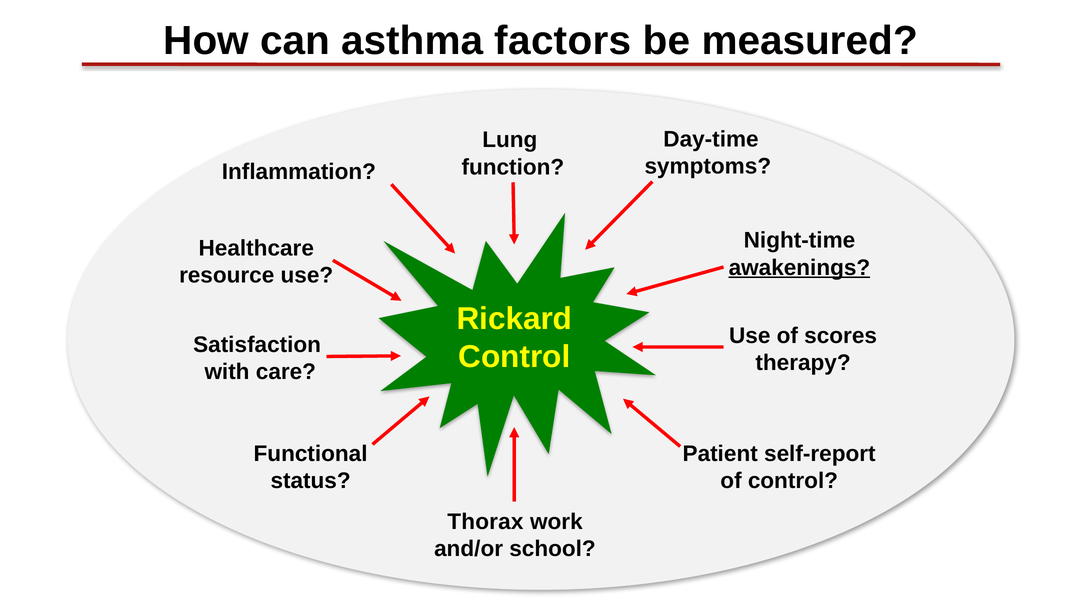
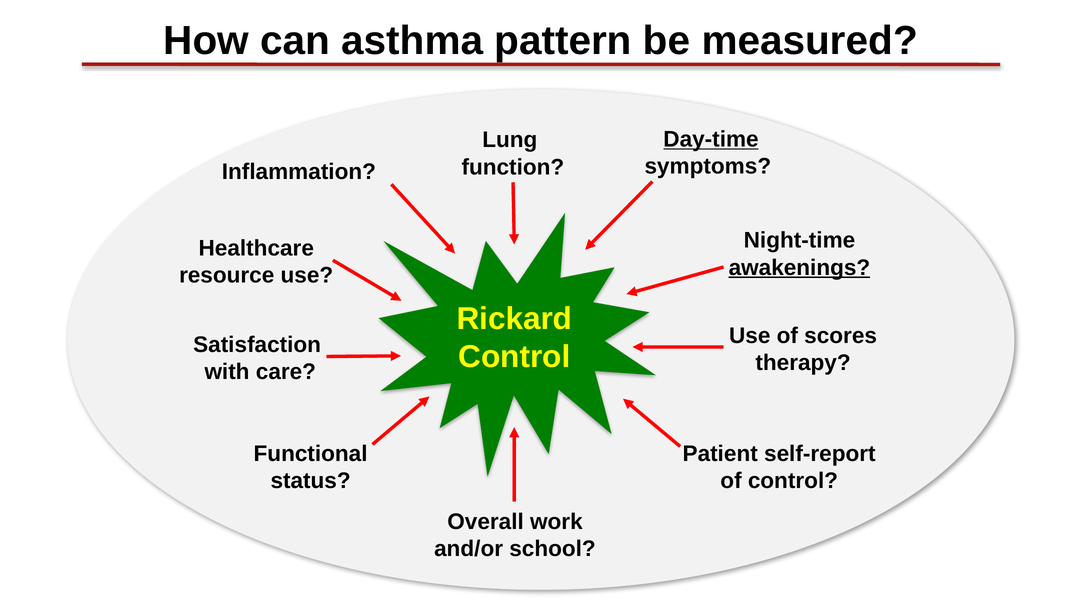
factors: factors -> pattern (563, 41)
Day-time underline: none -> present (711, 139)
Thorax: Thorax -> Overall (486, 521)
